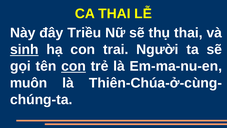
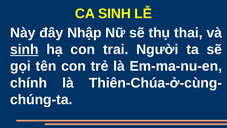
CA THAI: THAI -> SINH (115, 14)
Triều: Triều -> Nhập (84, 33)
con underline: present -> none (74, 66)
muôn: muôn -> chính (29, 83)
